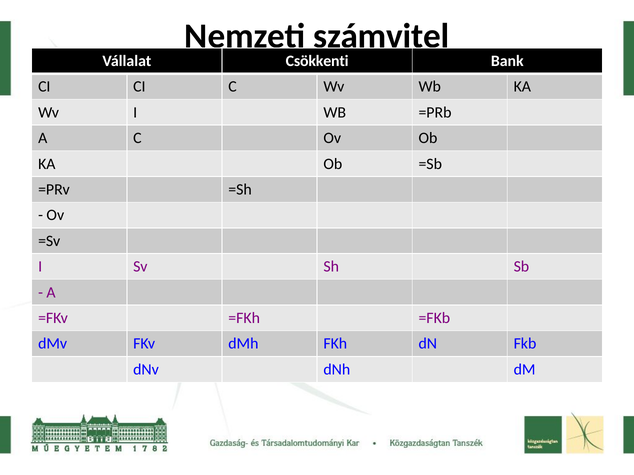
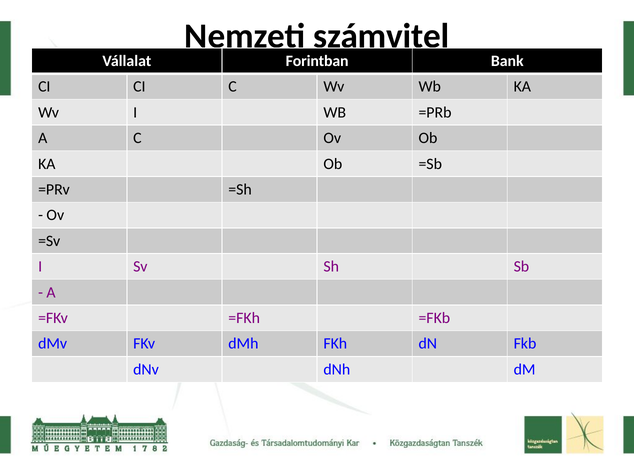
Csökkenti: Csökkenti -> Forintban (317, 61)
